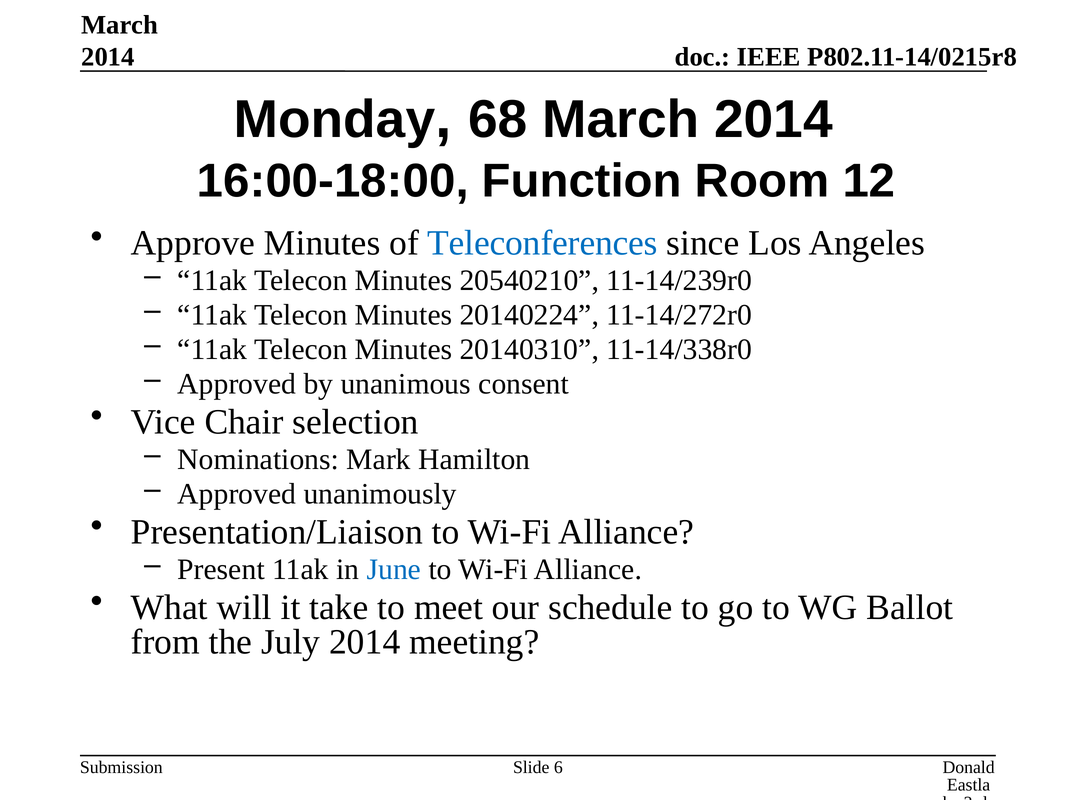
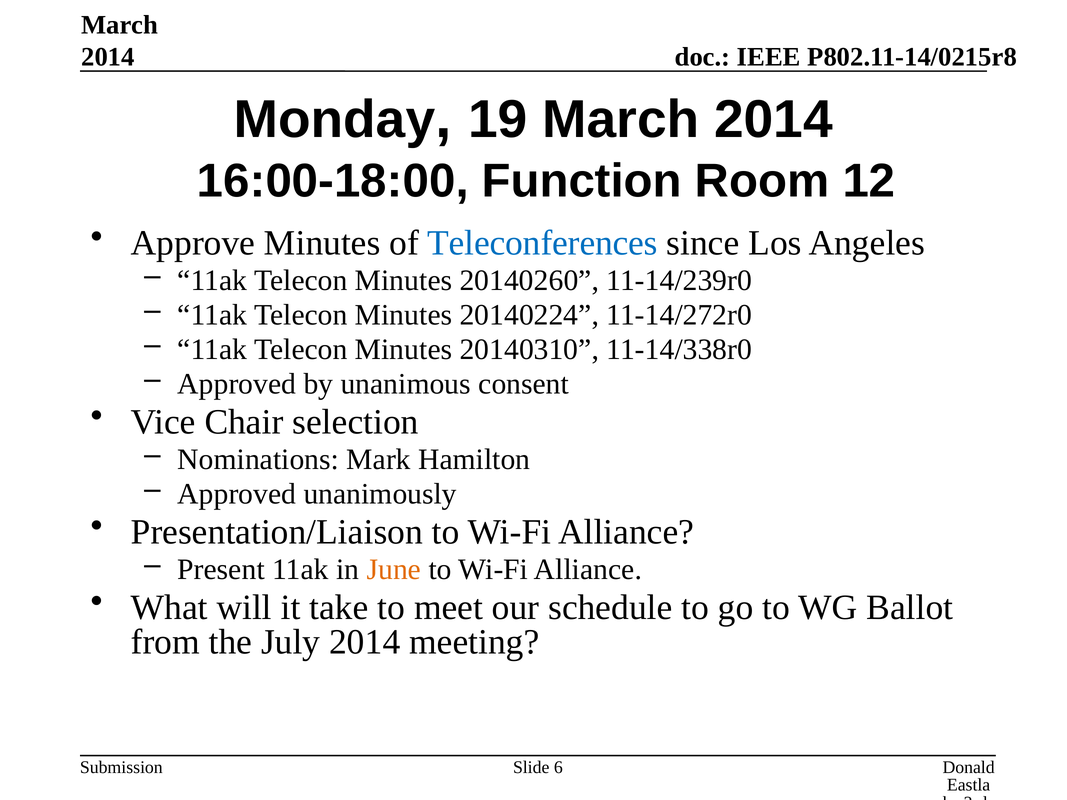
68: 68 -> 19 (498, 120)
20540210: 20540210 -> 20140260 (529, 281)
June colour: blue -> orange (394, 570)
